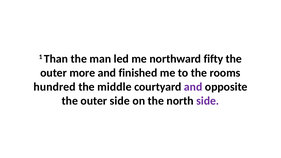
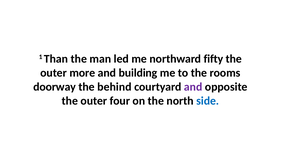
finished: finished -> building (138, 73)
hundred: hundred -> doorway (55, 87)
middle: middle -> behind (114, 87)
outer side: side -> four (120, 101)
side colour: purple -> blue (208, 101)
